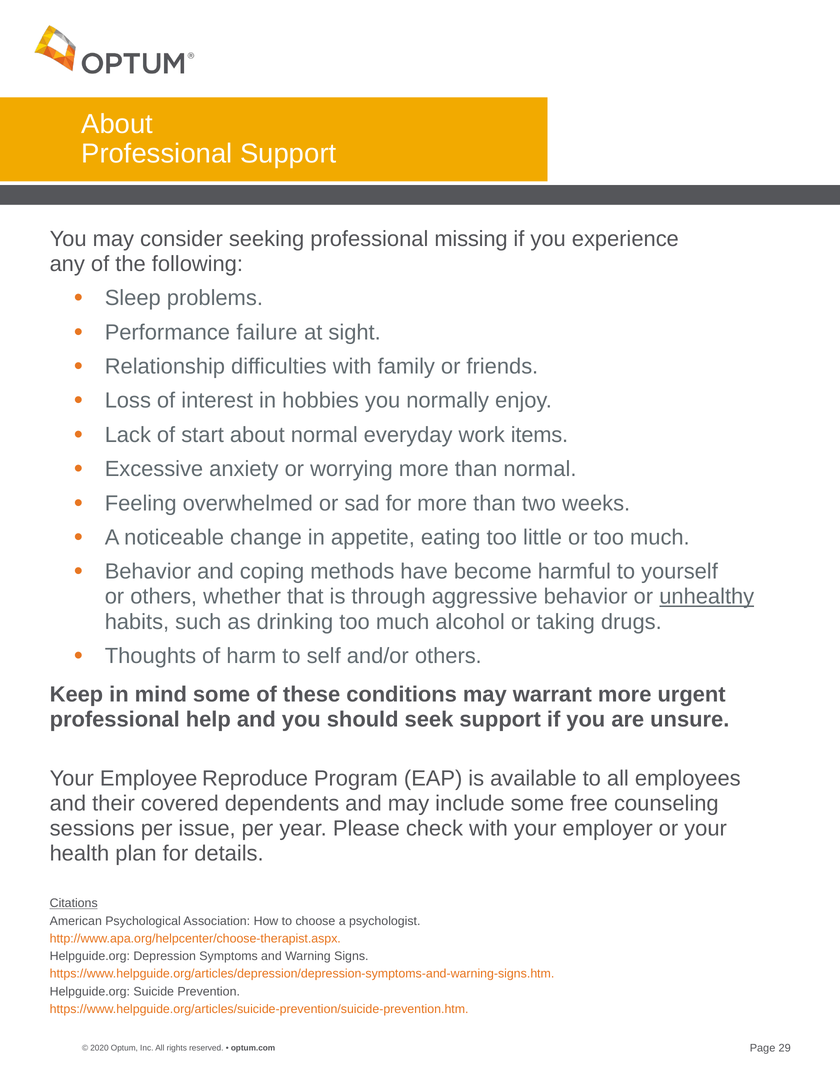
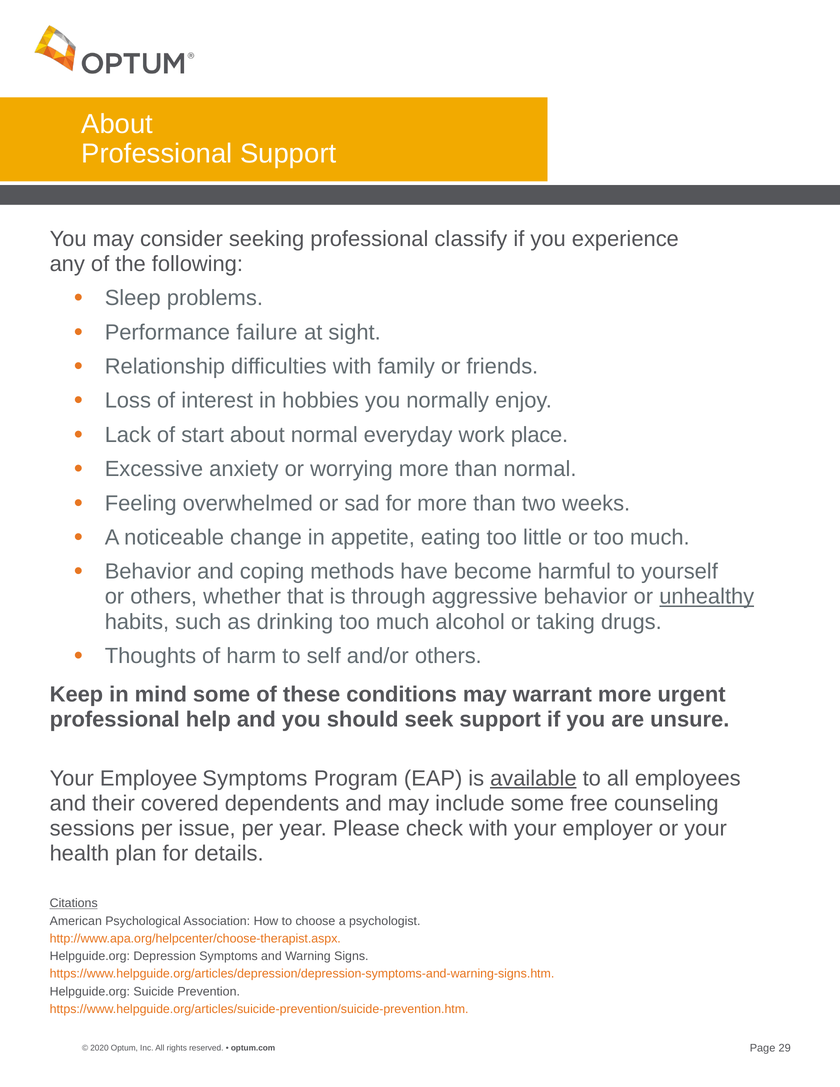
missing: missing -> classify (471, 239)
items: items -> place (539, 435)
Employee Reproduce: Reproduce -> Symptoms (255, 778)
available underline: none -> present (533, 778)
